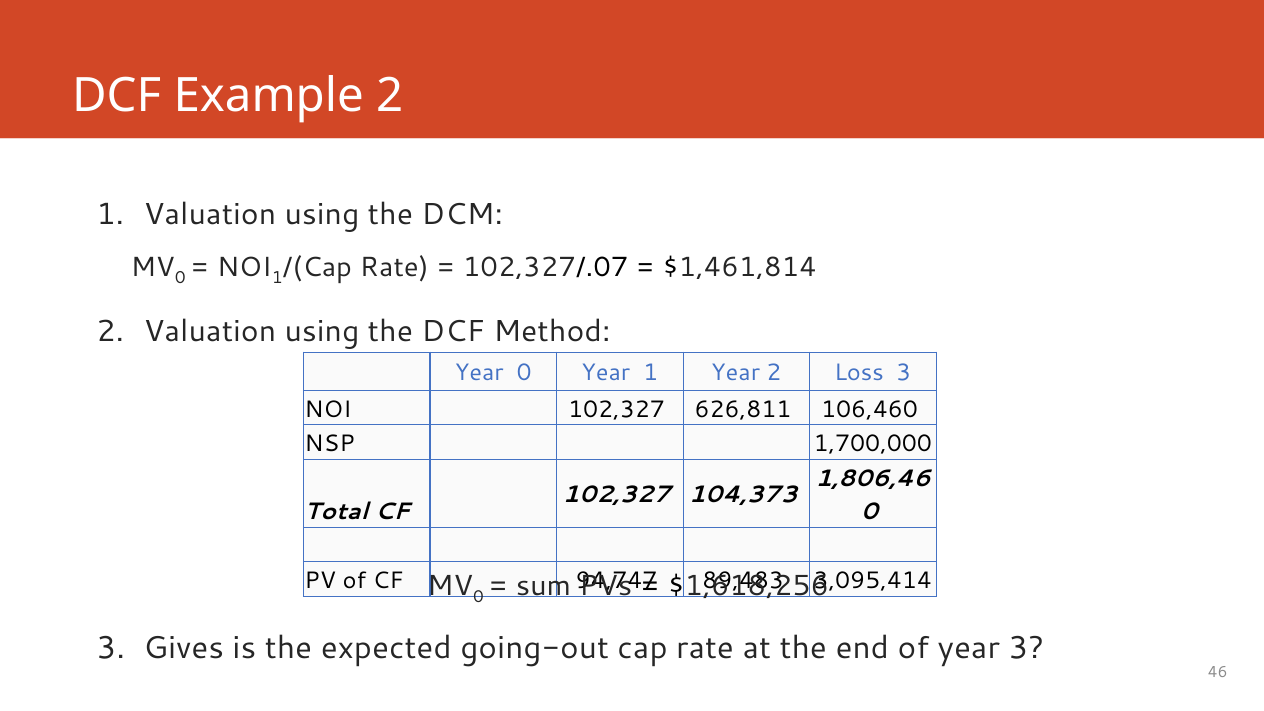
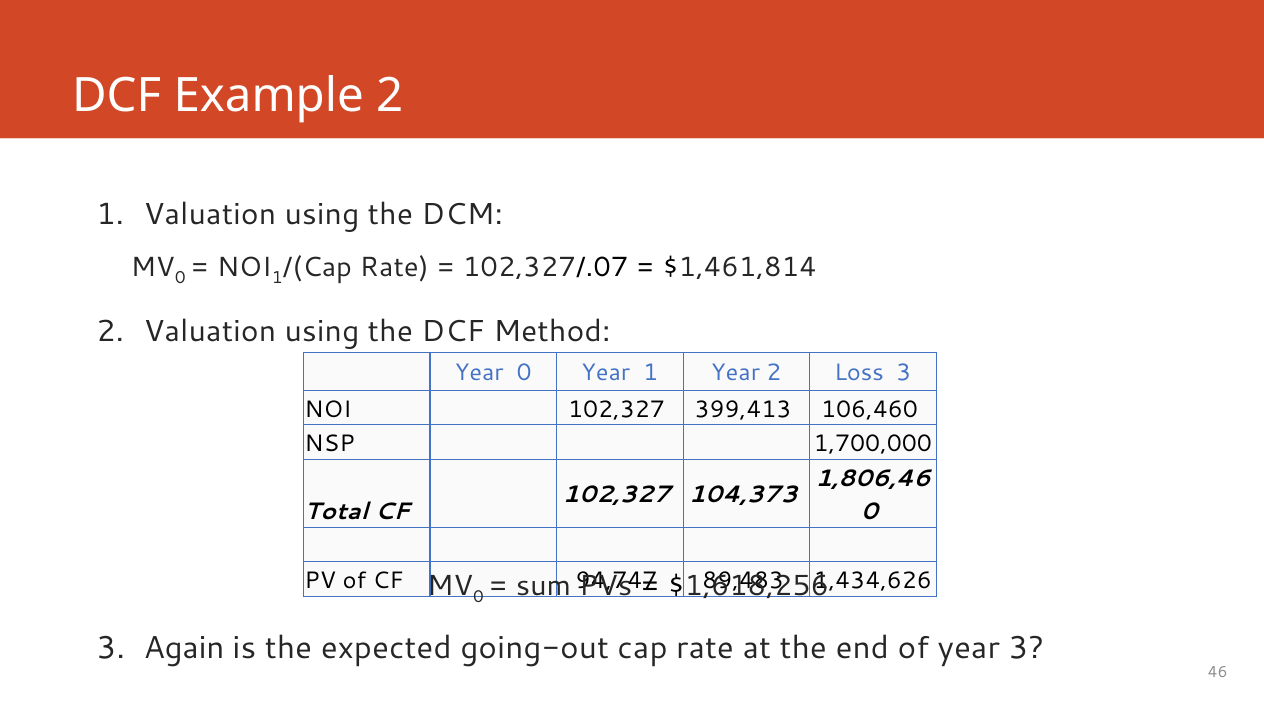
626,811: 626,811 -> 399,413 (743, 409)
3,095,414: 3,095,414 -> 1,434,626 (873, 581)
Gives: Gives -> Again (184, 648)
